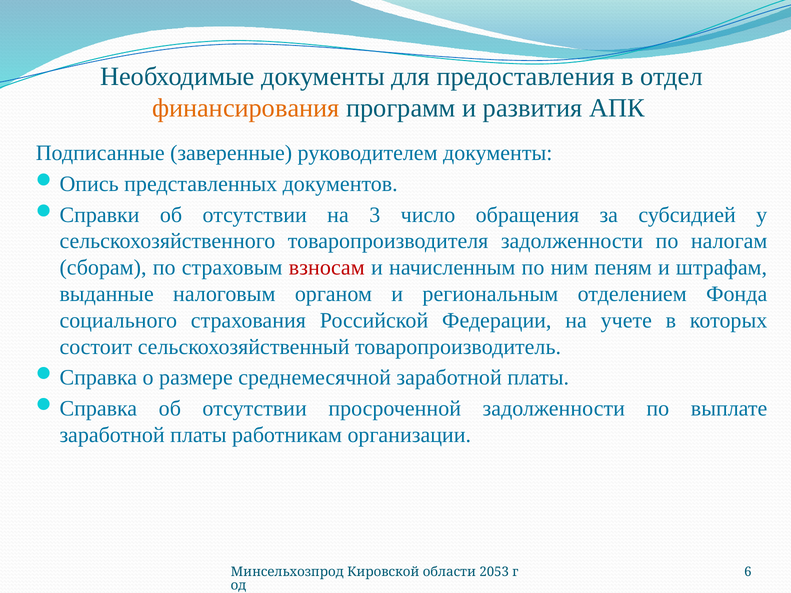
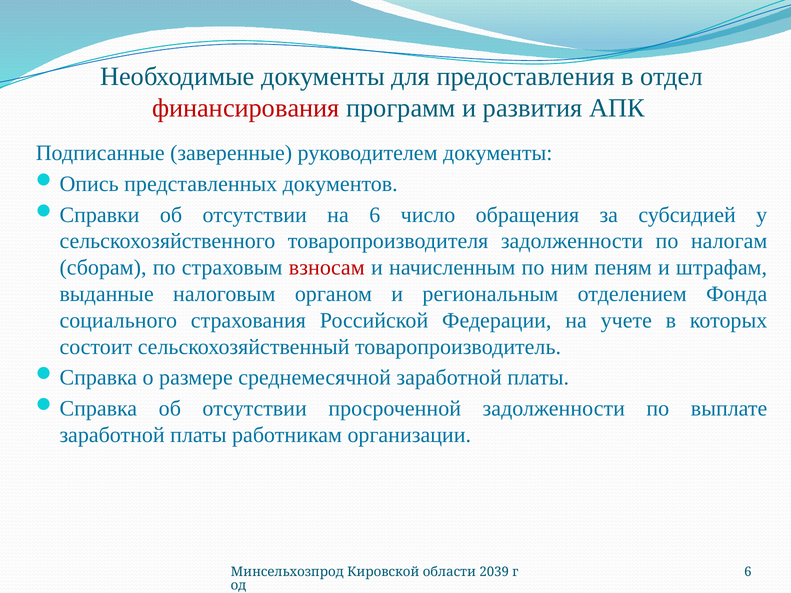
финансирования colour: orange -> red (246, 108)
на 3: 3 -> 6 (375, 215)
2053: 2053 -> 2039 (494, 572)
